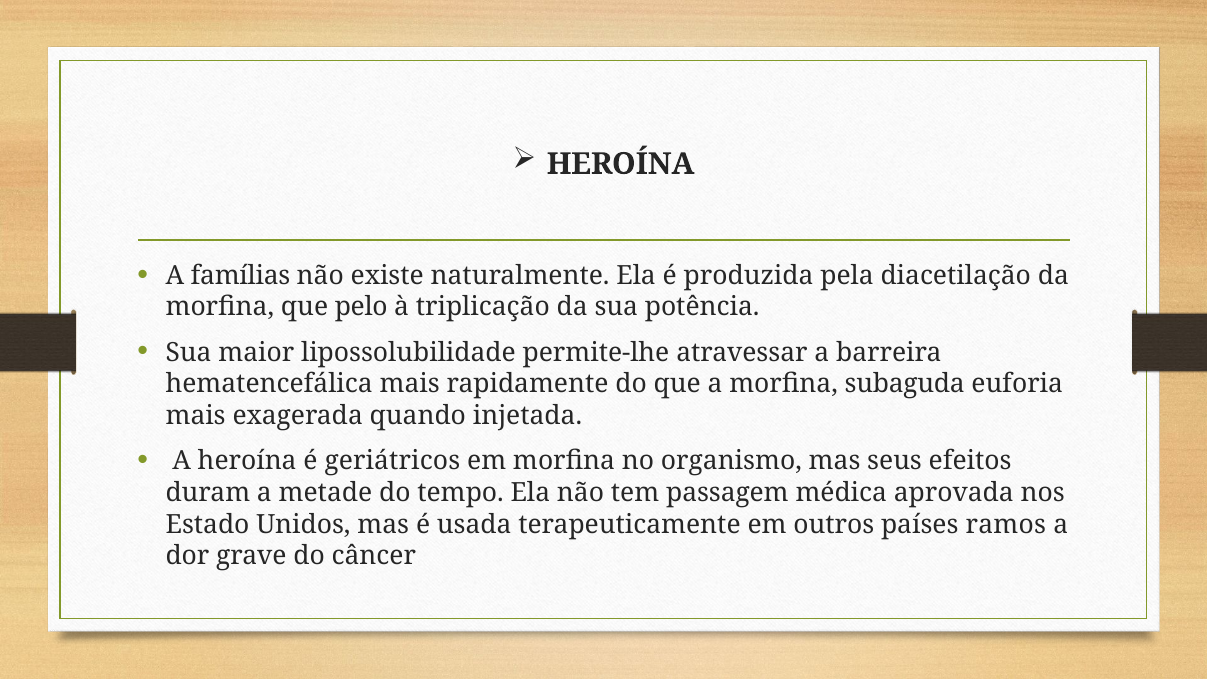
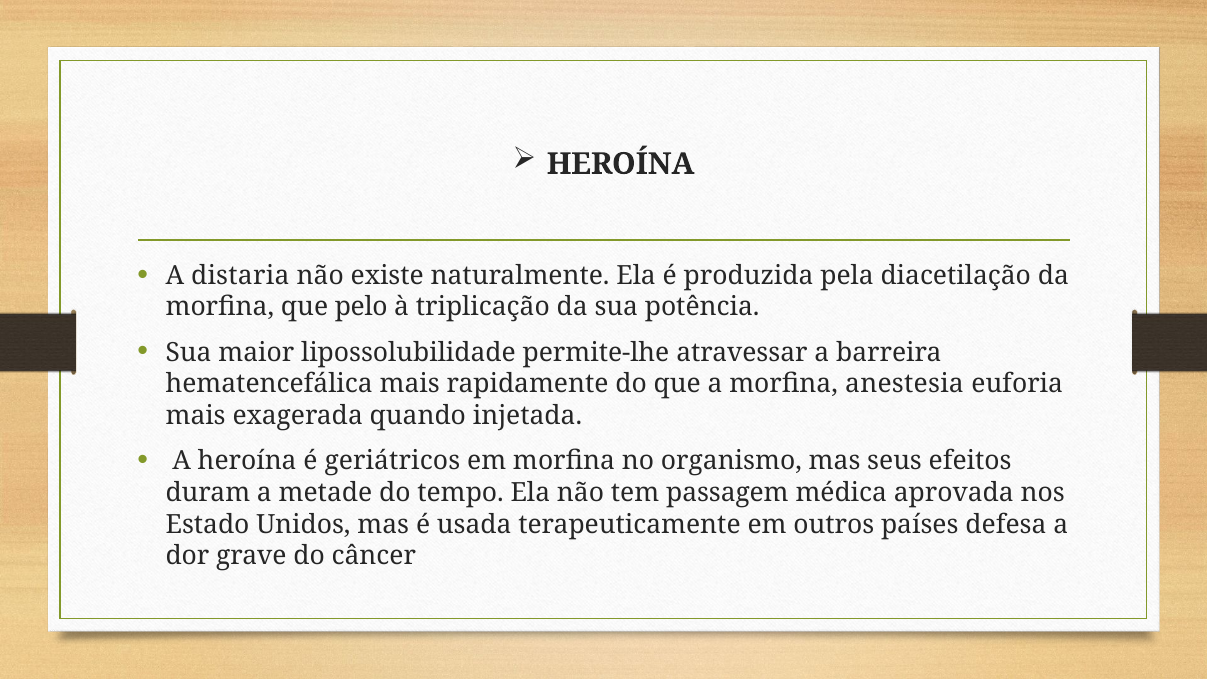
famílias: famílias -> distaria (240, 275)
subaguda: subaguda -> anestesia (904, 384)
ramos: ramos -> defesa (1006, 524)
